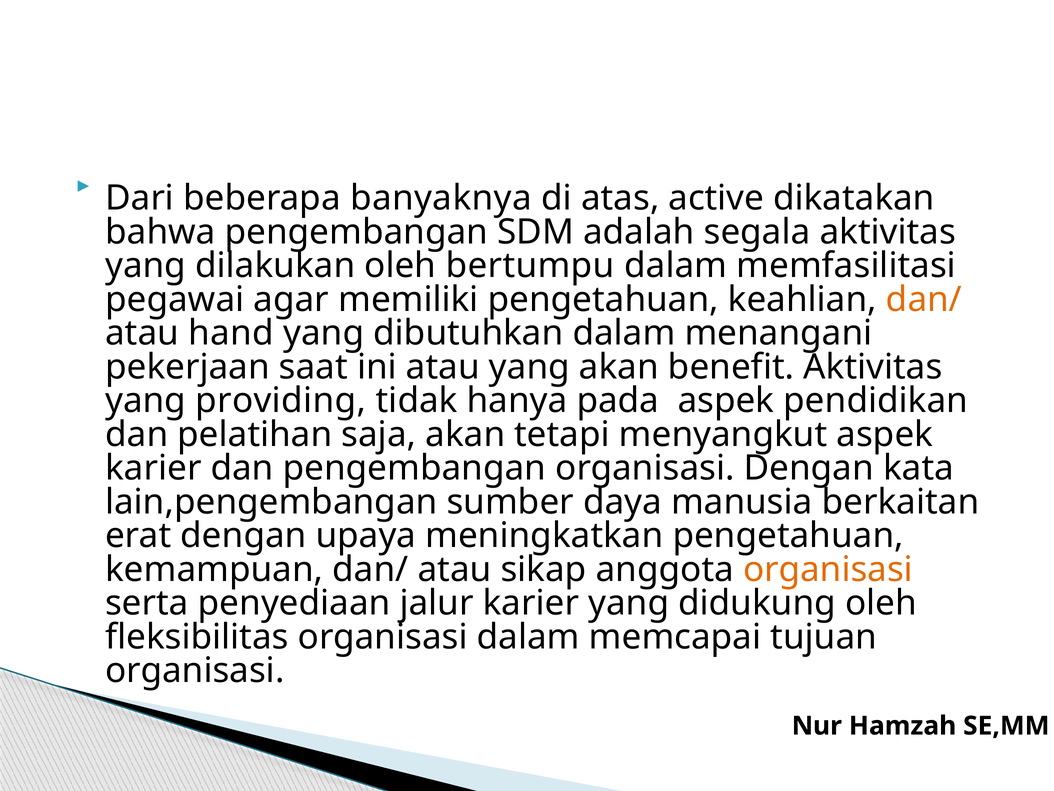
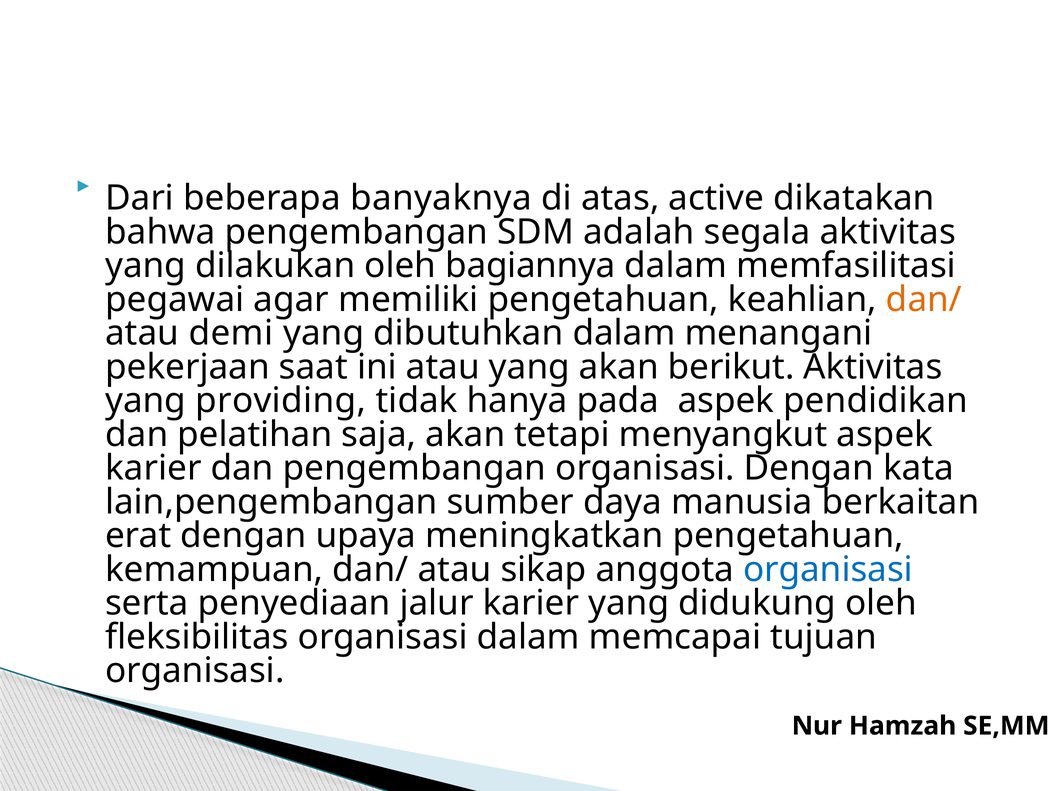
bertumpu: bertumpu -> bagiannya (530, 266)
hand: hand -> demi (231, 333)
benefit: benefit -> berikut (731, 367)
organisasi colour: orange -> blue (828, 569)
